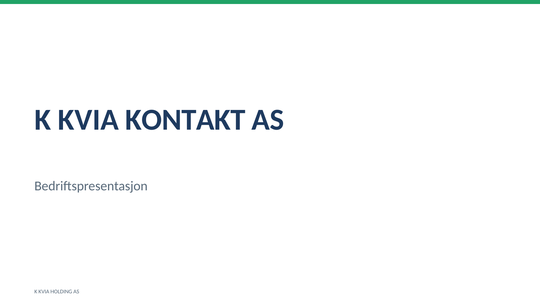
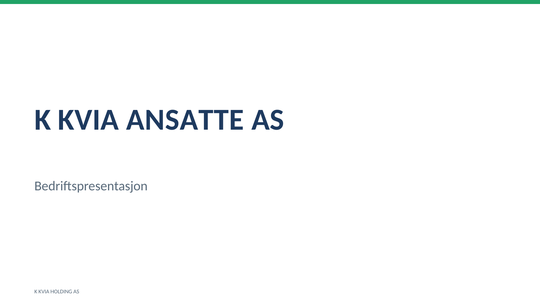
KONTAKT: KONTAKT -> ANSATTE (185, 120)
